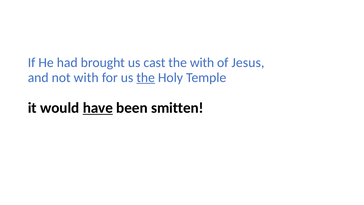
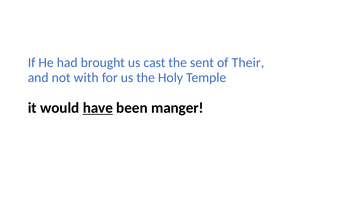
the with: with -> sent (202, 63)
Jesus: Jesus -> Their (248, 63)
the underline: present -> none (146, 77)
smitten: smitten -> manger (177, 108)
